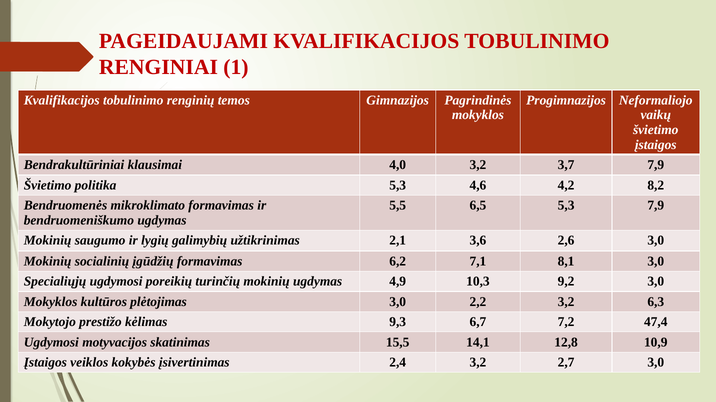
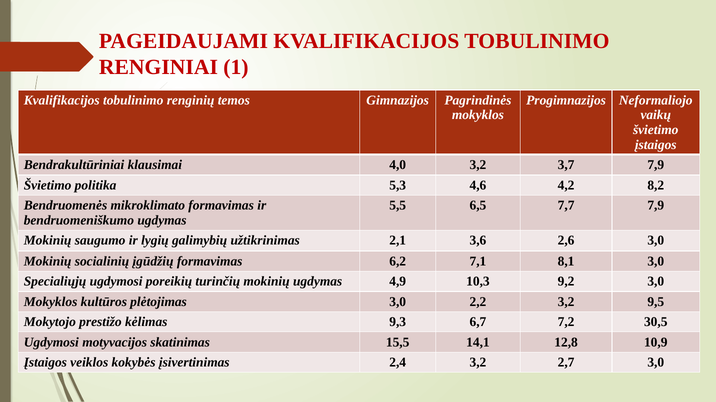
6,5 5,3: 5,3 -> 7,7 (566, 206)
6,3: 6,3 -> 9,5 (656, 302)
47,4: 47,4 -> 30,5 (656, 323)
